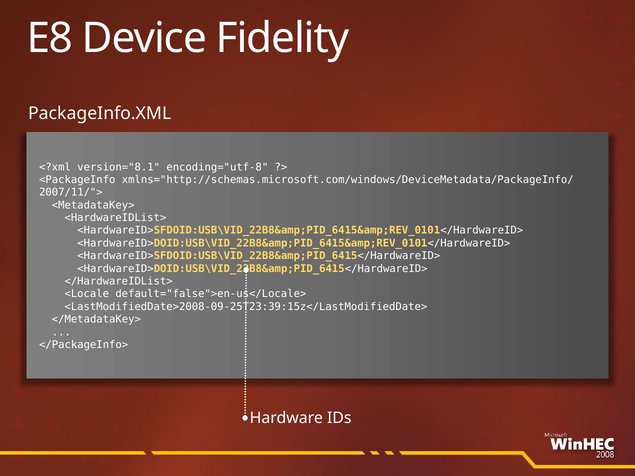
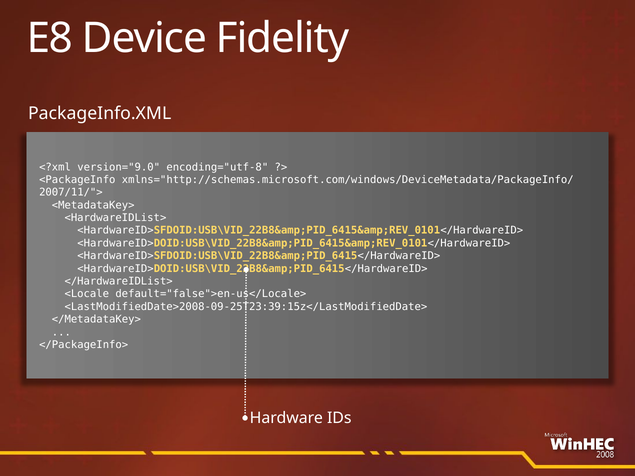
version="8.1: version="8.1 -> version="9.0 (119, 167)
